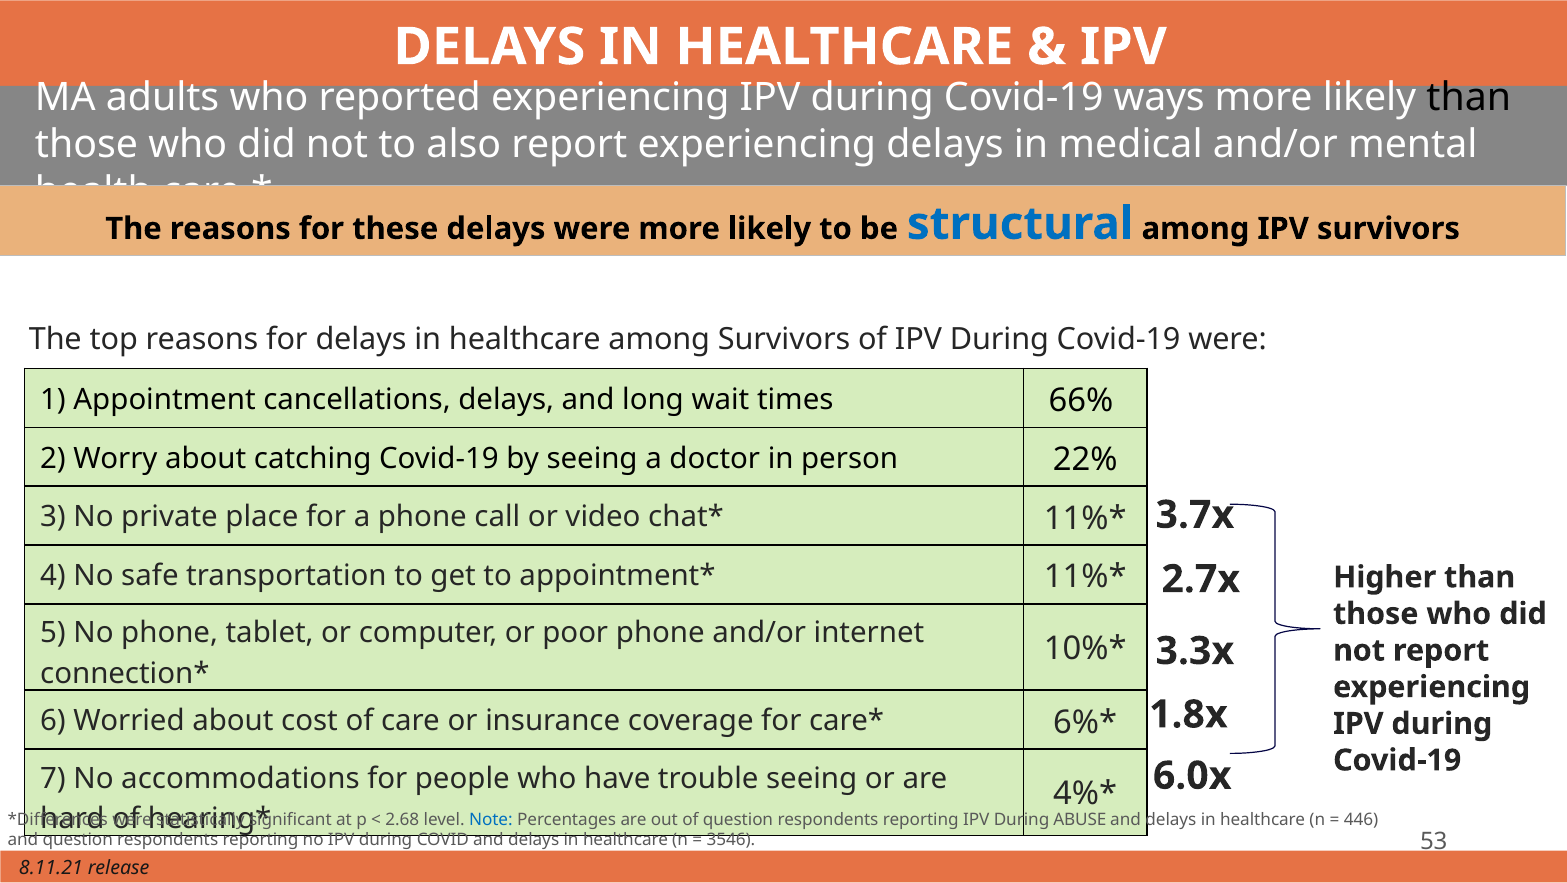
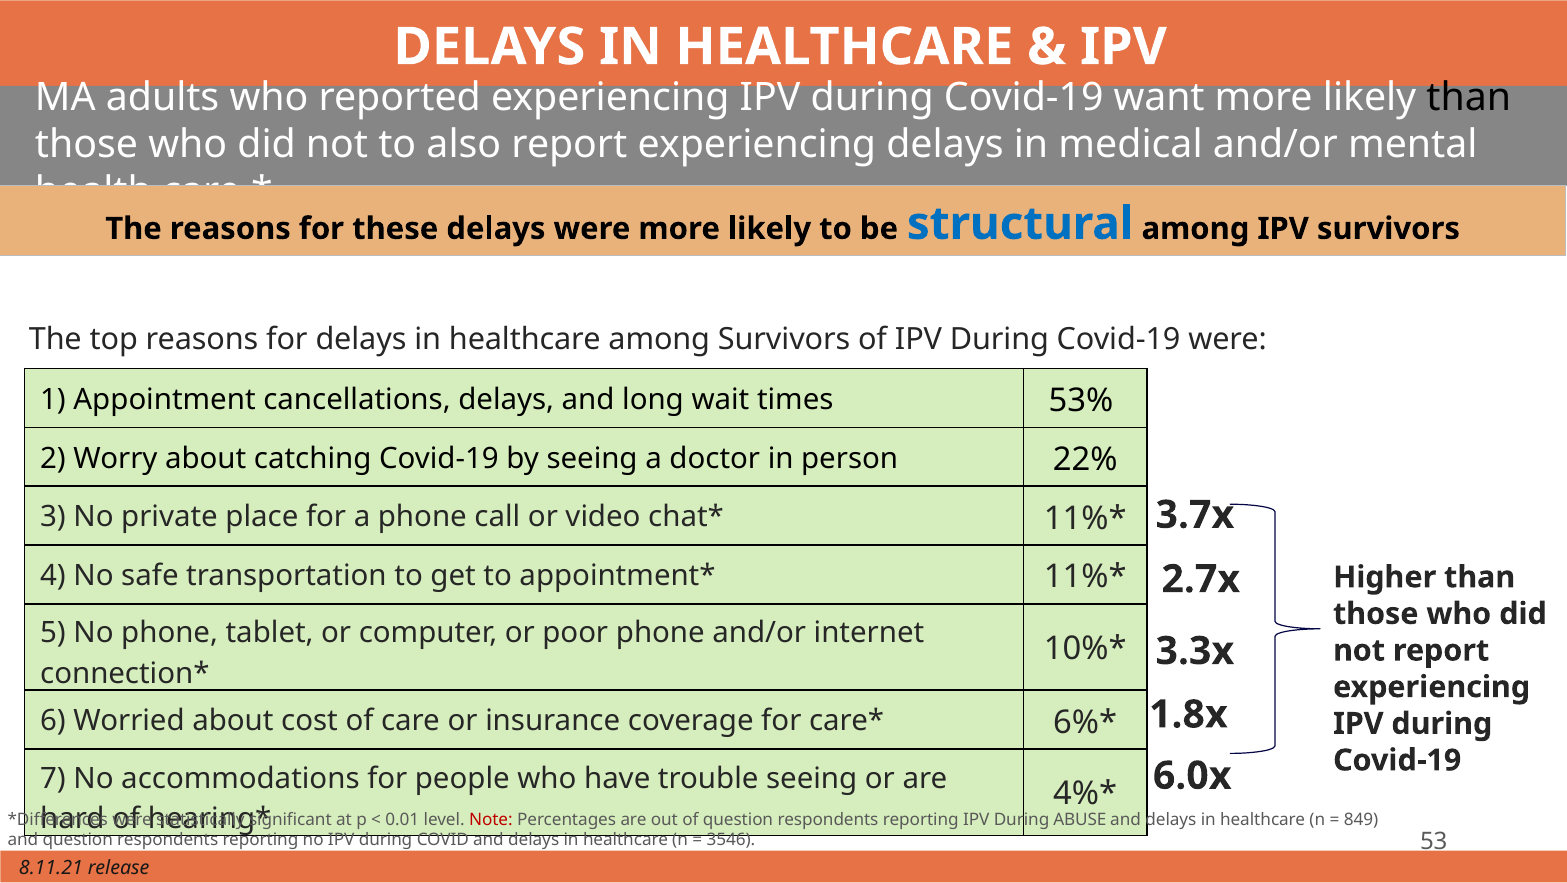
ways: ways -> want (1159, 97)
66%: 66% -> 53% (1081, 401)
2.68: 2.68 -> 0.01 (402, 820)
Note colour: blue -> red (491, 820)
446: 446 -> 849 (1361, 820)
